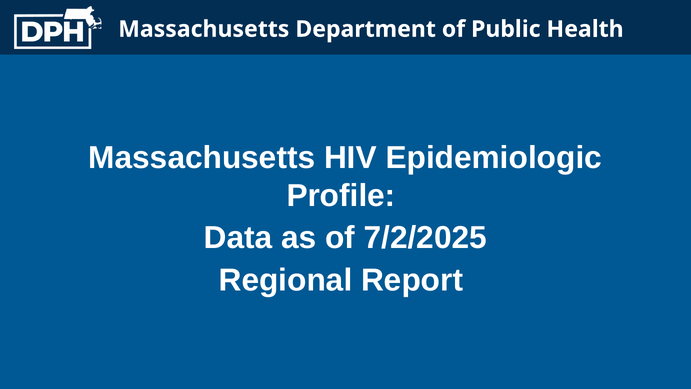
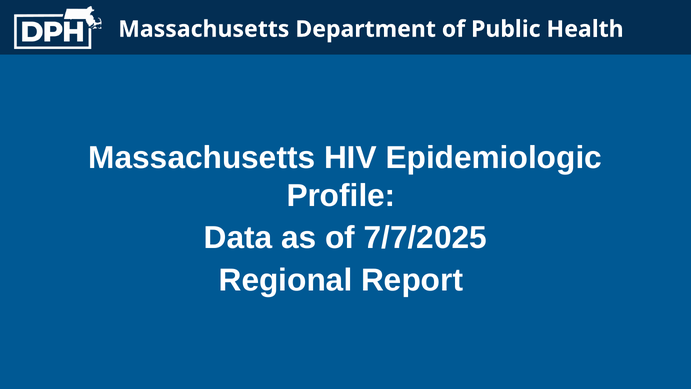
7/2/2025: 7/2/2025 -> 7/7/2025 (425, 238)
